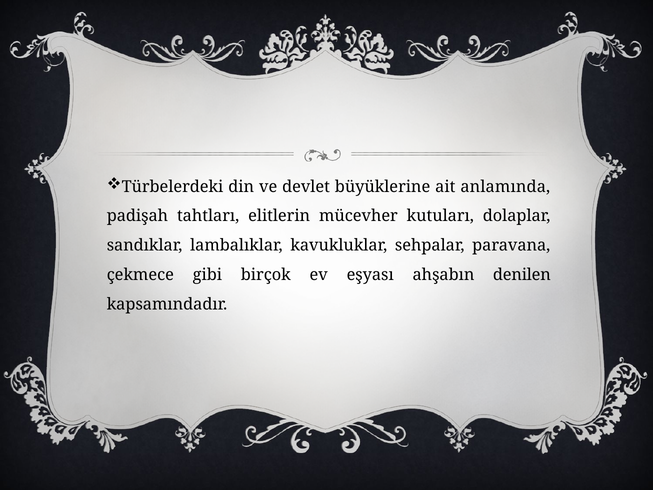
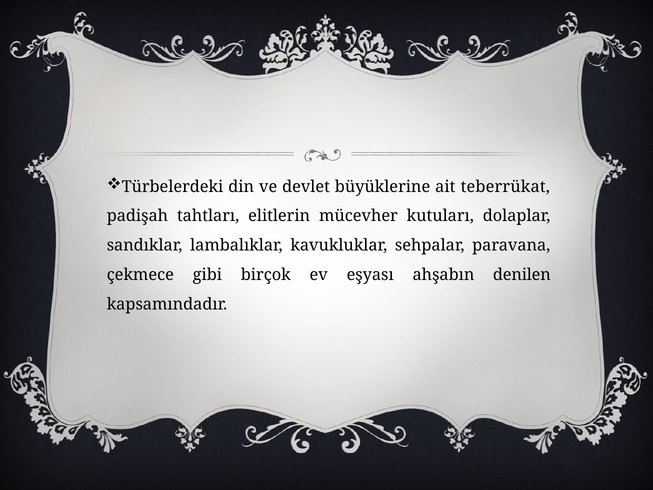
anlamında: anlamında -> teberrükat (505, 187)
